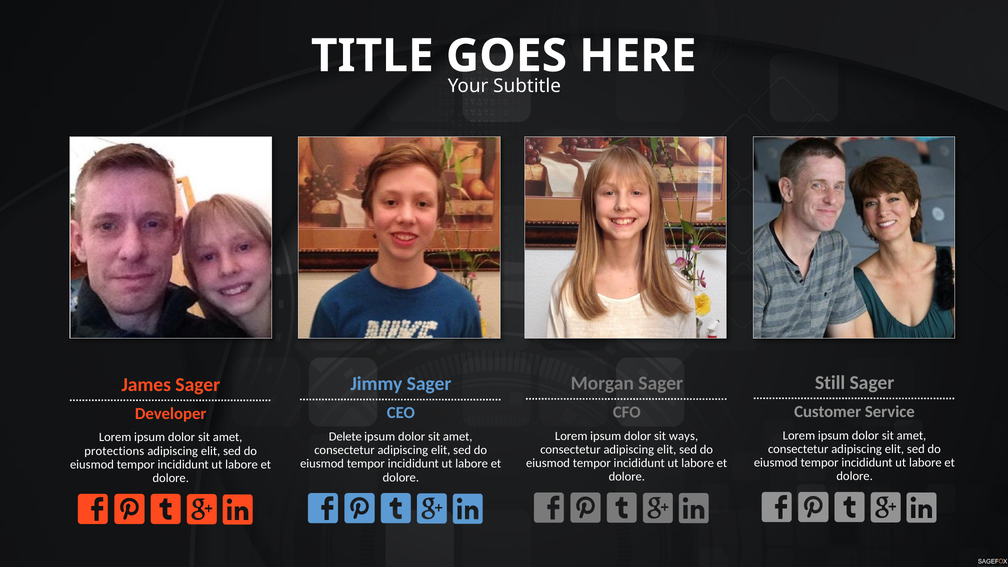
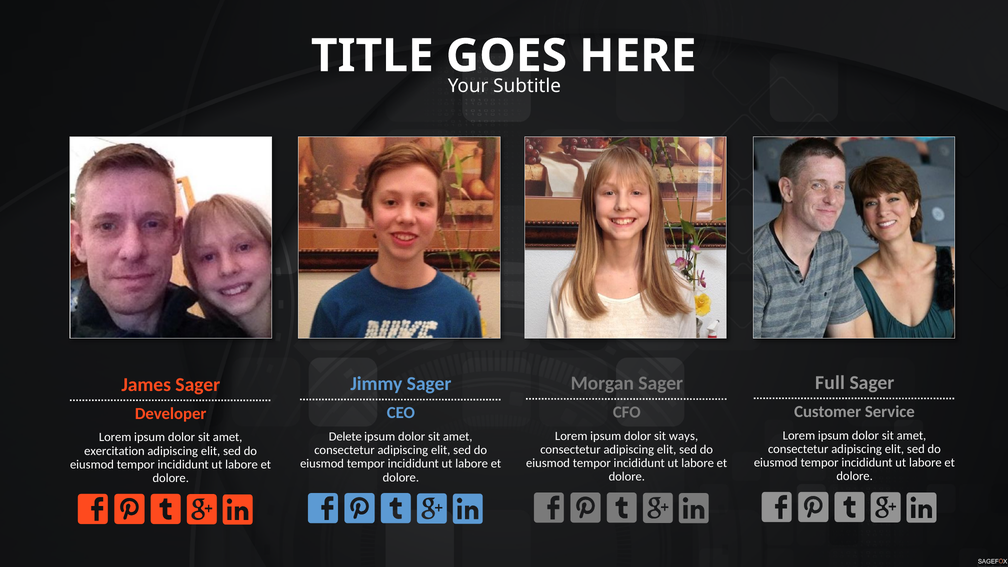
Still: Still -> Full (830, 383)
protections: protections -> exercitation (114, 451)
